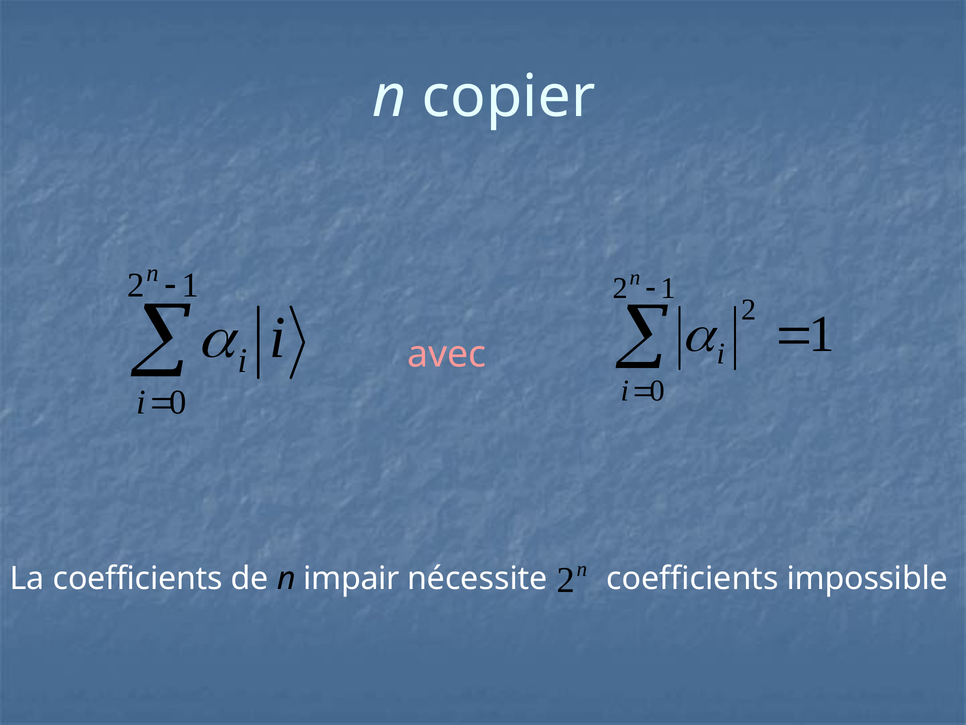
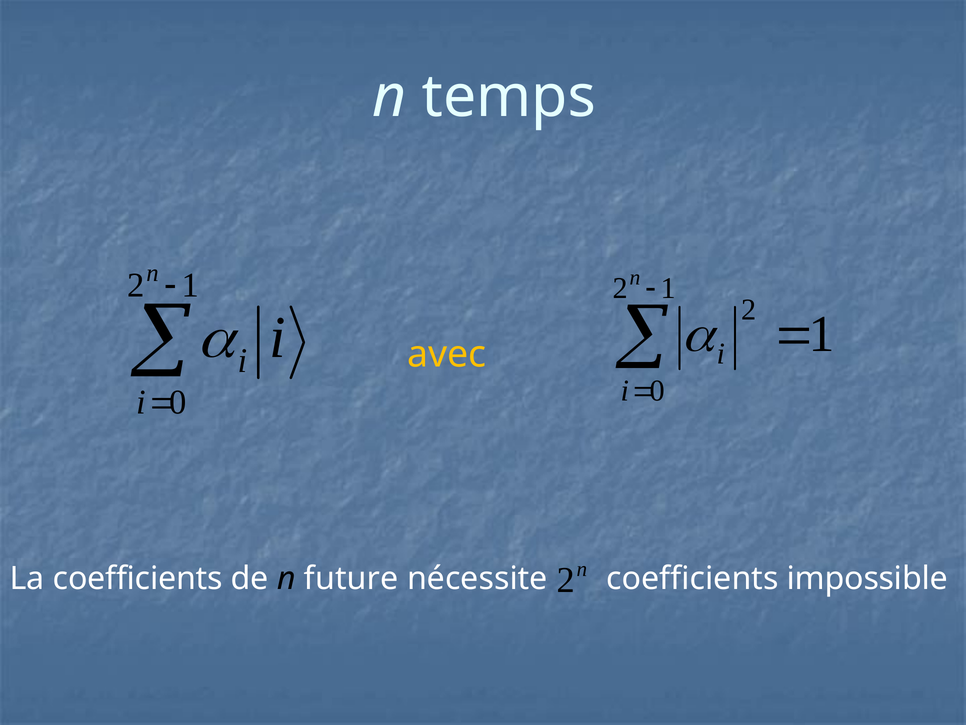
copier: copier -> temps (509, 97)
avec colour: pink -> yellow (447, 354)
impair: impair -> future (351, 578)
